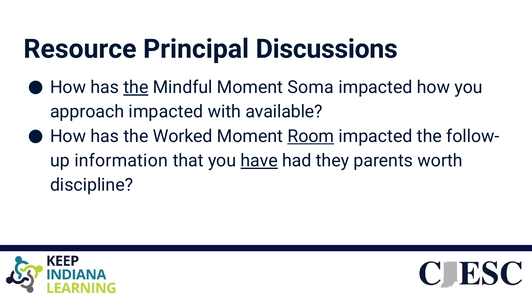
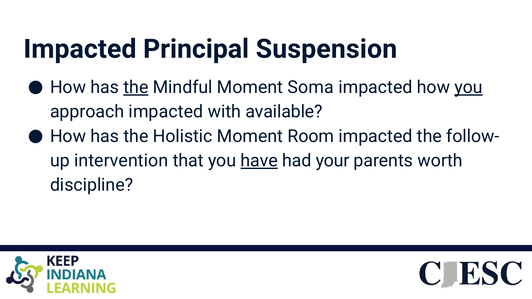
Resource: Resource -> Impacted (80, 49)
Discussions: Discussions -> Suspension (326, 49)
you underline: none -> present (469, 87)
Worked: Worked -> Holistic (183, 136)
Room underline: present -> none (311, 136)
information: information -> intervention (121, 161)
they: they -> your (333, 161)
